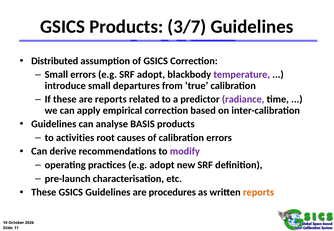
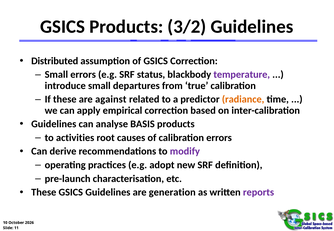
3/7: 3/7 -> 3/2 (187, 27)
SRF adopt: adopt -> status (151, 75)
are reports: reports -> against (111, 99)
radiance colour: purple -> orange (243, 99)
procedures: procedures -> generation (172, 192)
reports colour: orange -> purple (259, 192)
